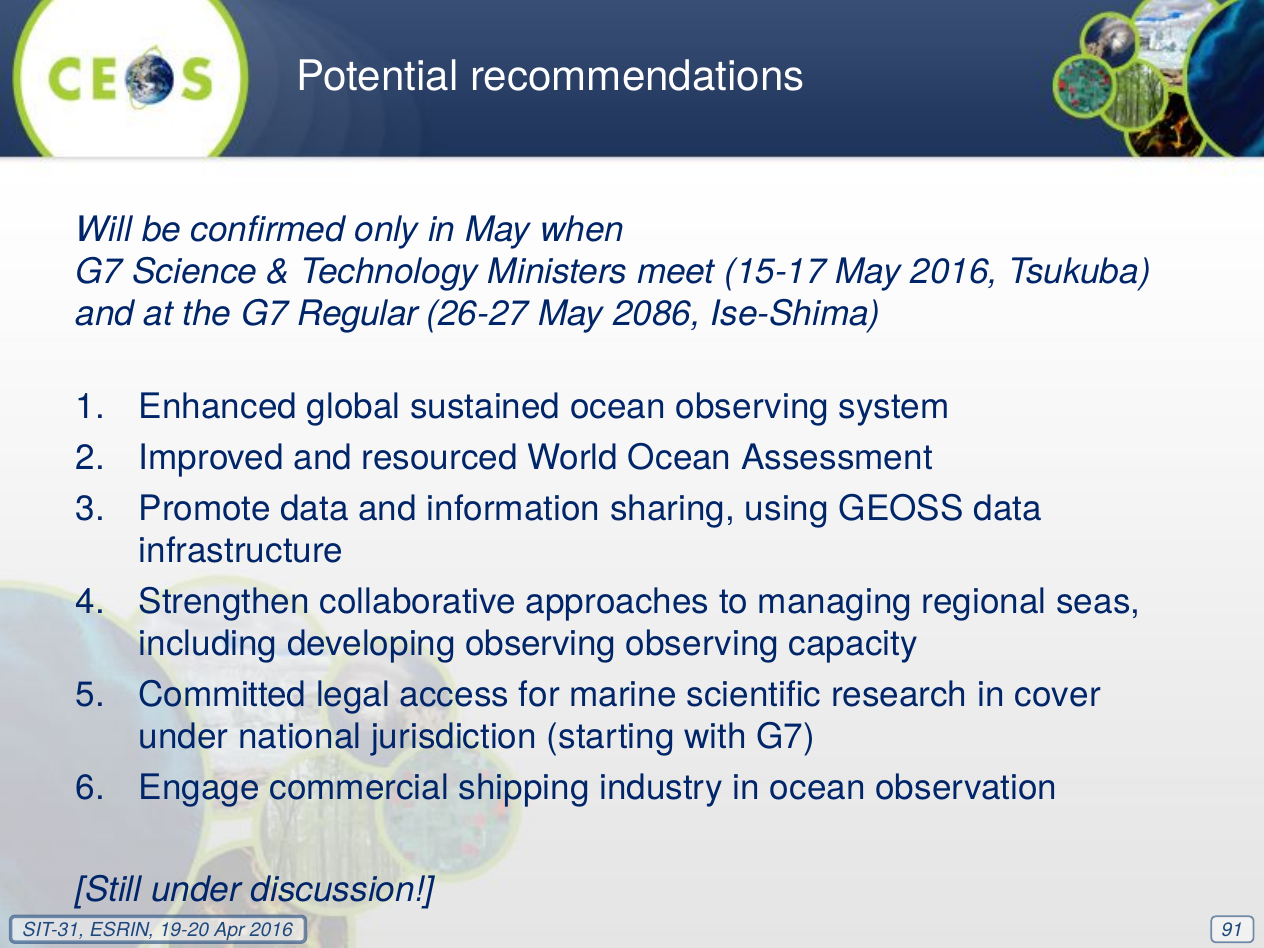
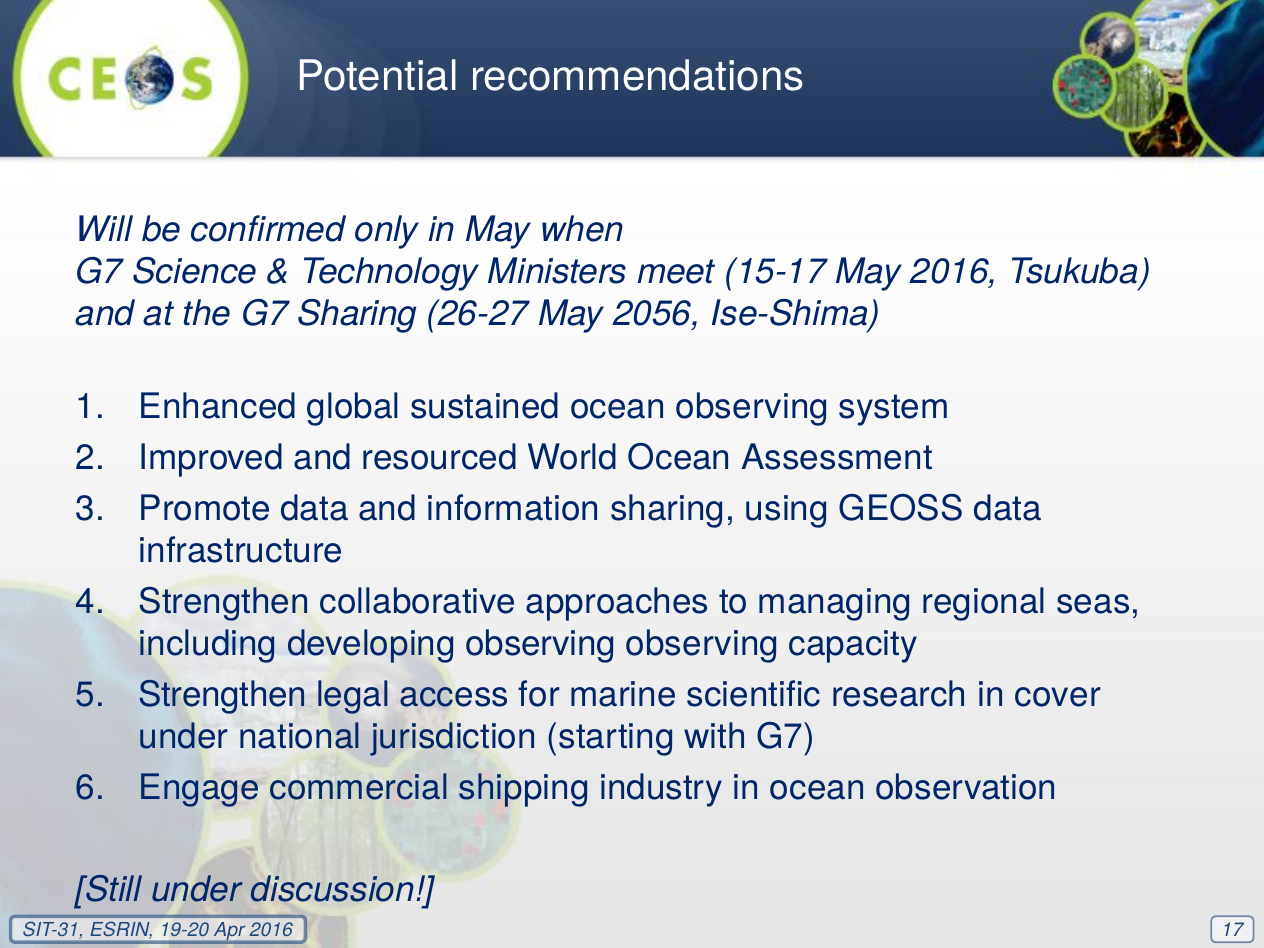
G7 Regular: Regular -> Sharing (357, 314)
2086: 2086 -> 2056 (657, 314)
Committed: Committed -> Strengthen (223, 695)
91: 91 -> 17 (1232, 931)
